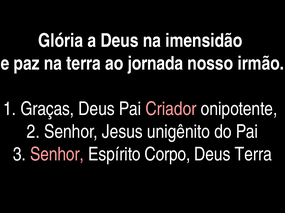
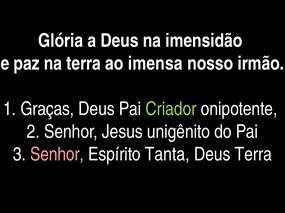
jornada: jornada -> imensa (155, 64)
Criador colour: pink -> light green (171, 109)
Corpo: Corpo -> Tanta (167, 155)
